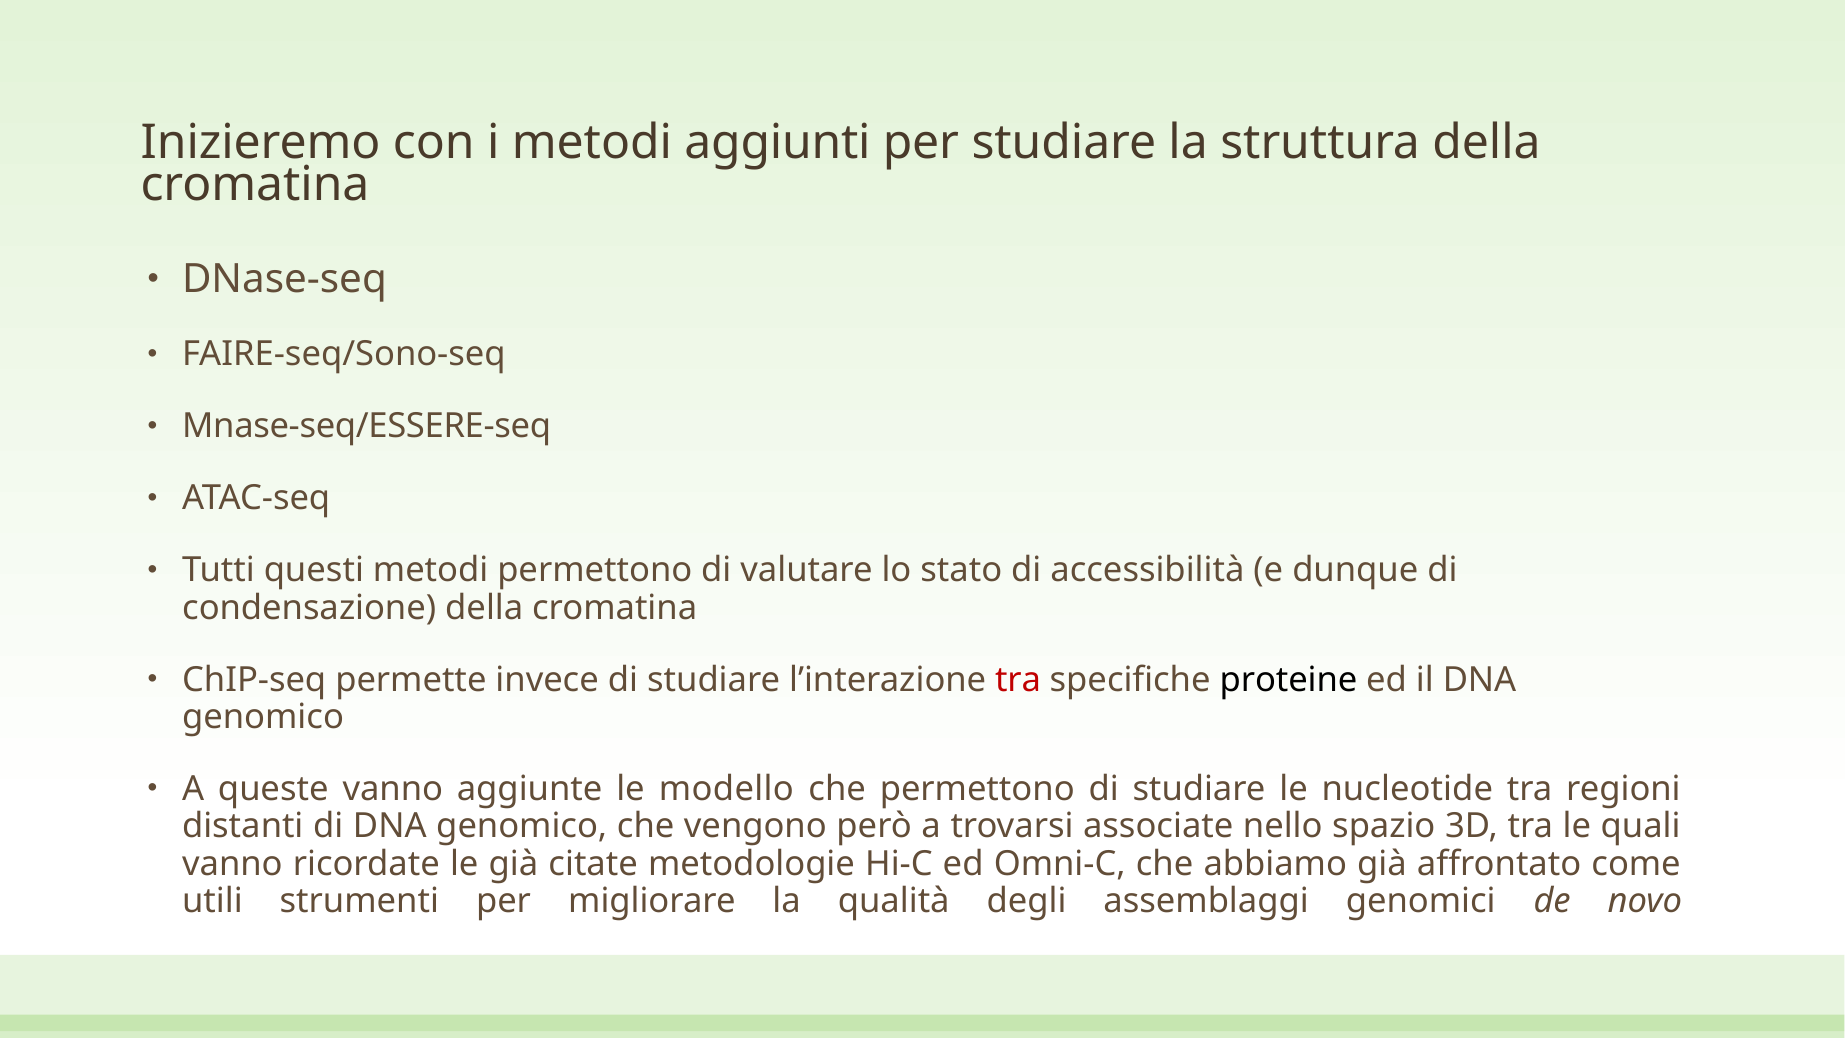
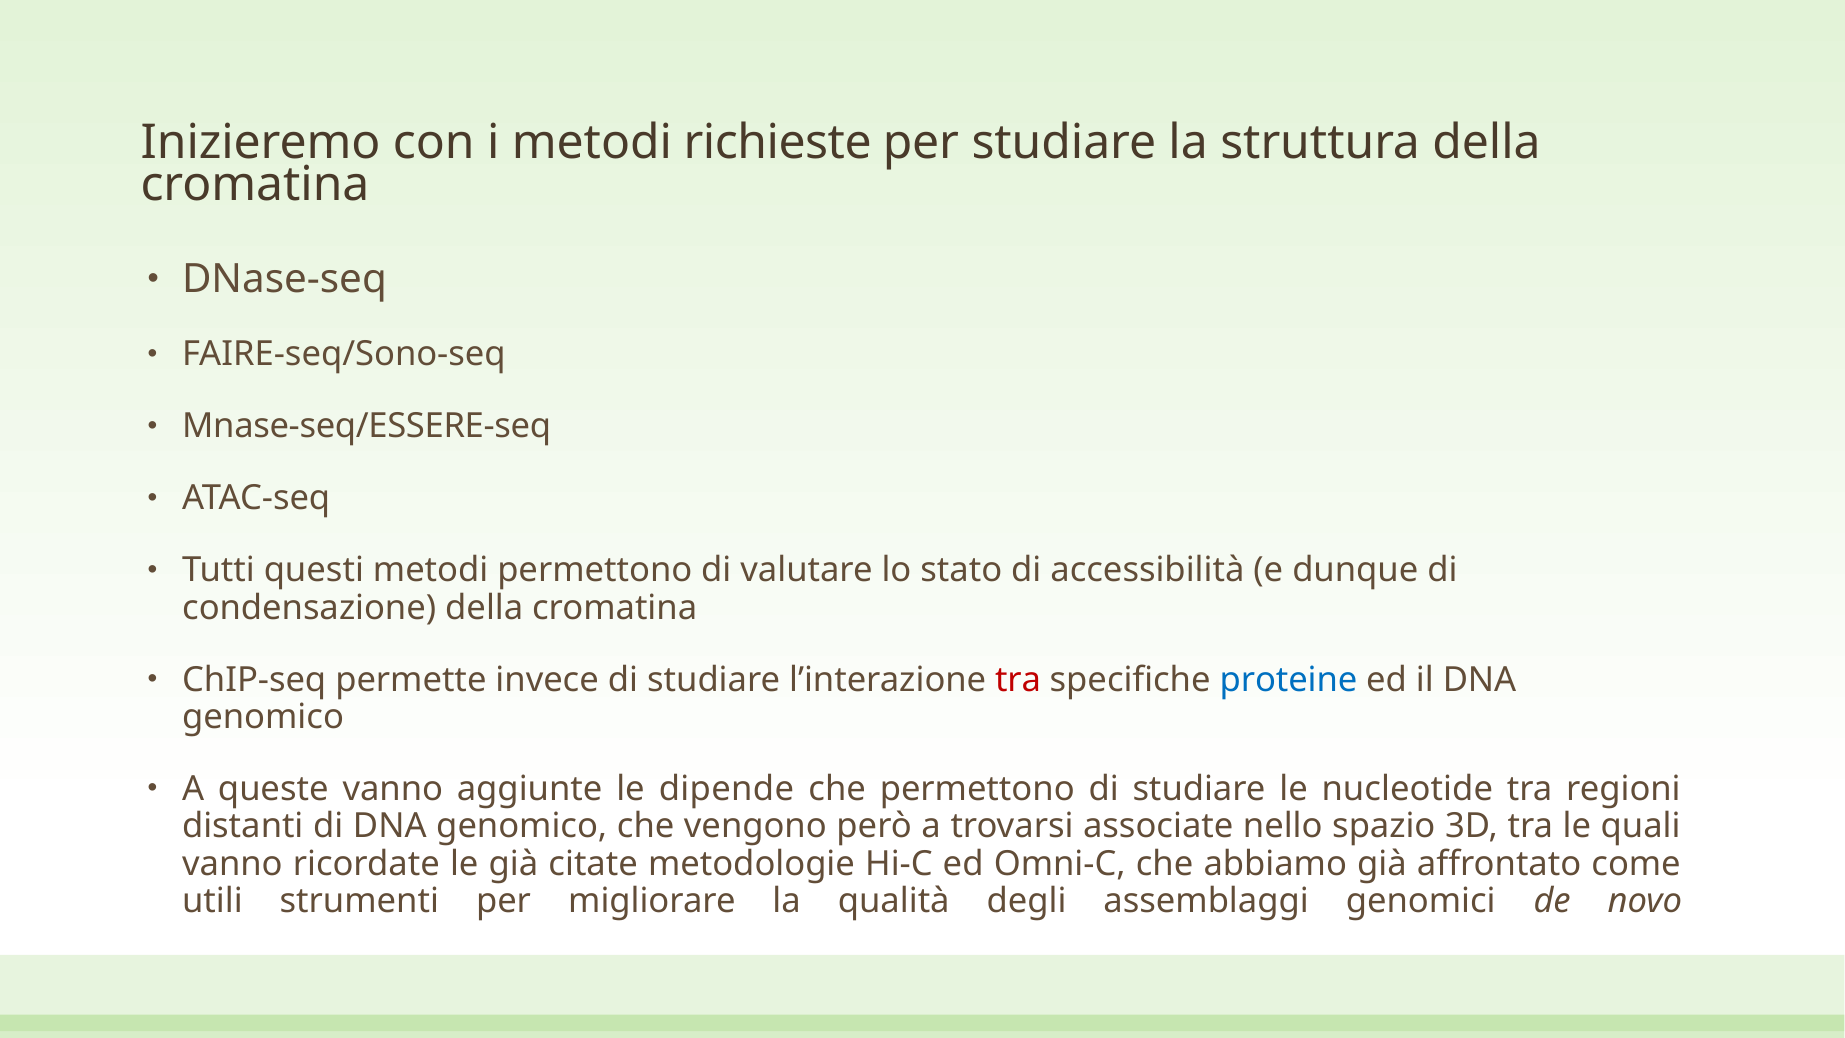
aggiunti: aggiunti -> richieste (778, 143)
proteine colour: black -> blue (1289, 680)
modello: modello -> dipende (726, 789)
